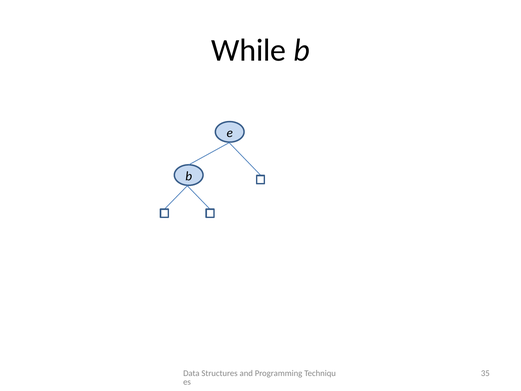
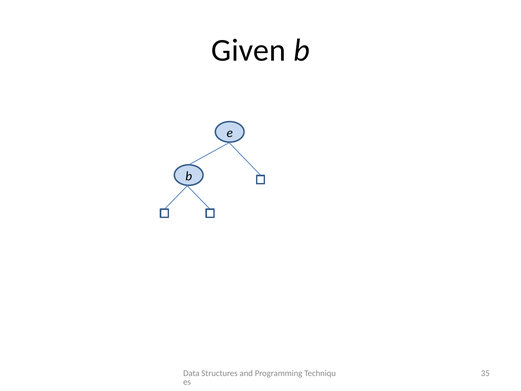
While: While -> Given (249, 50)
